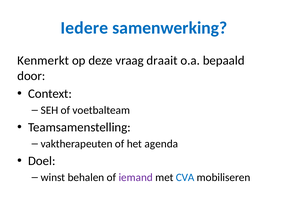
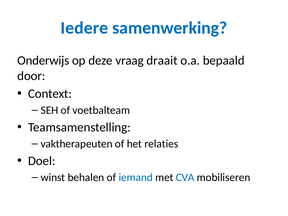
Kenmerkt: Kenmerkt -> Onderwijs (43, 60)
agenda: agenda -> relaties (161, 144)
iemand colour: purple -> blue (136, 177)
